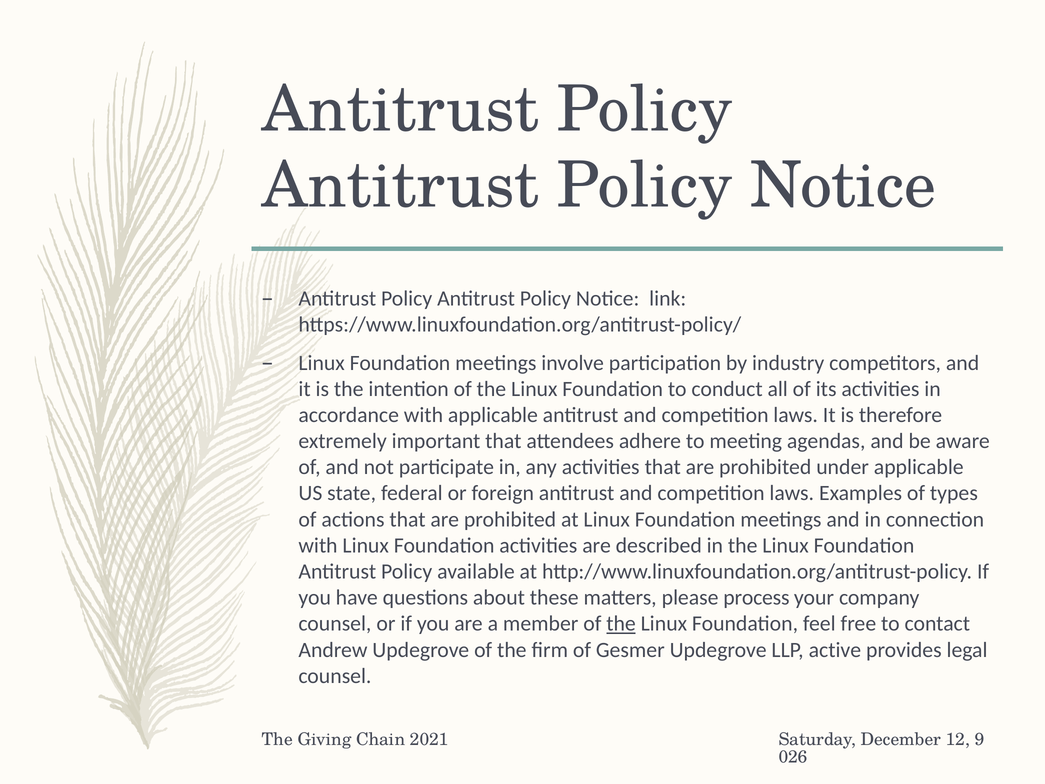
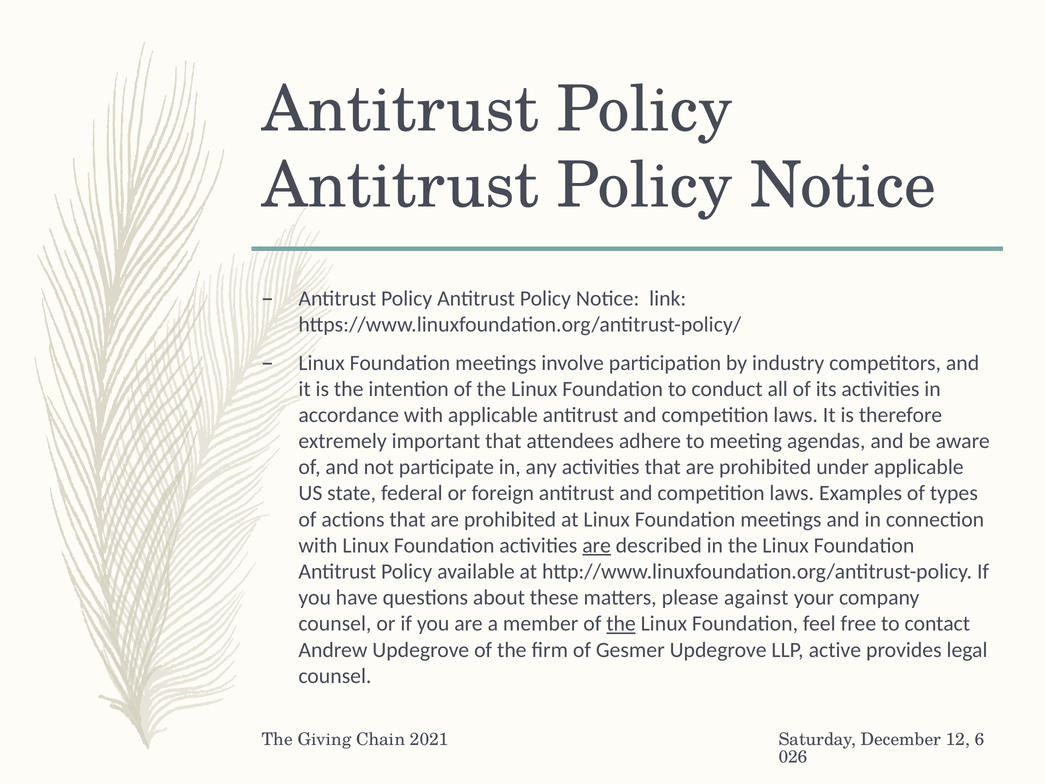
are underline: none -> present (597, 545)
process: process -> against (756, 597)
9: 9 -> 6 (979, 739)
